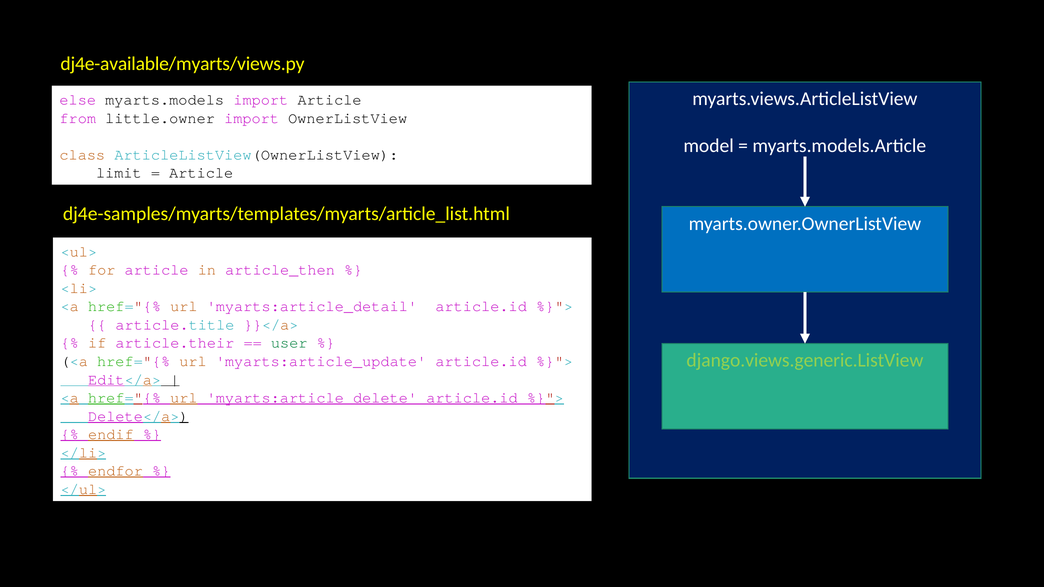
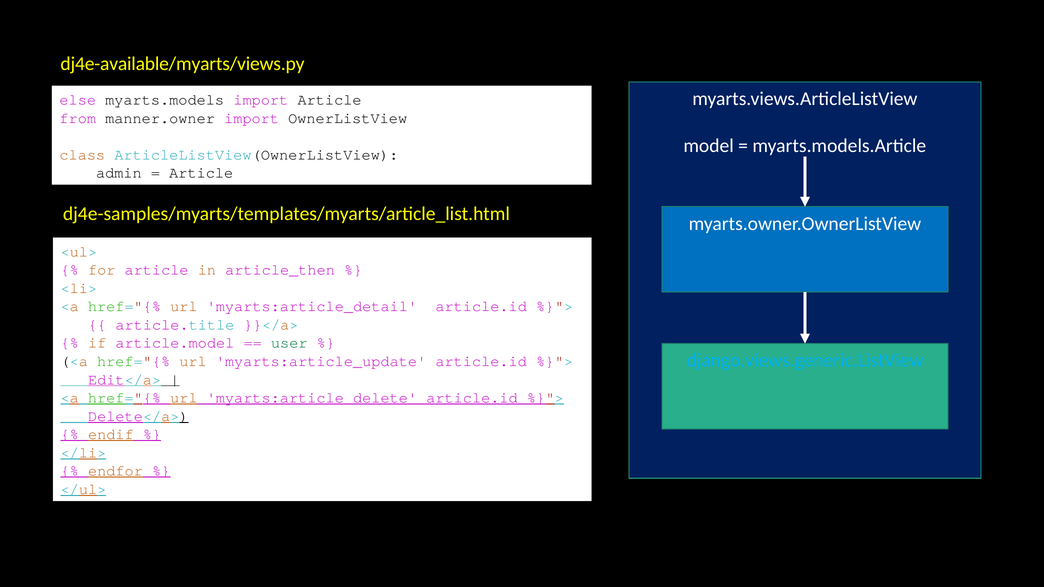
little.owner: little.owner -> manner.owner (160, 118)
limit: limit -> admin (119, 173)
article.their: article.their -> article.model (175, 343)
django.views.generic.ListView colour: light green -> light blue (805, 361)
